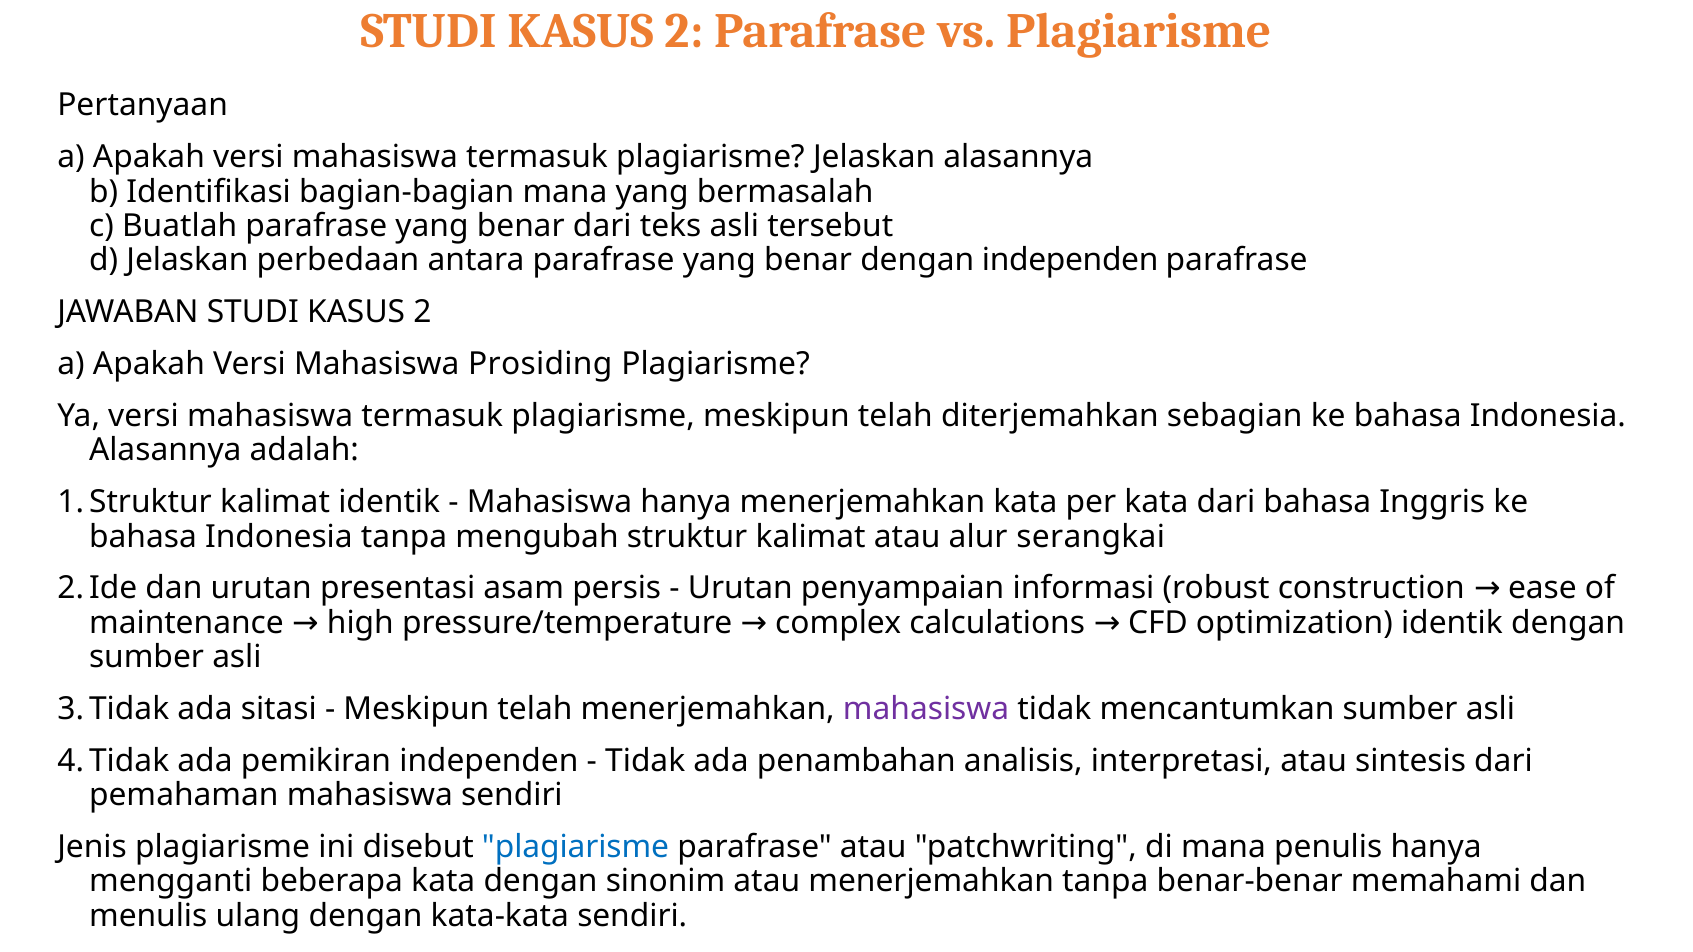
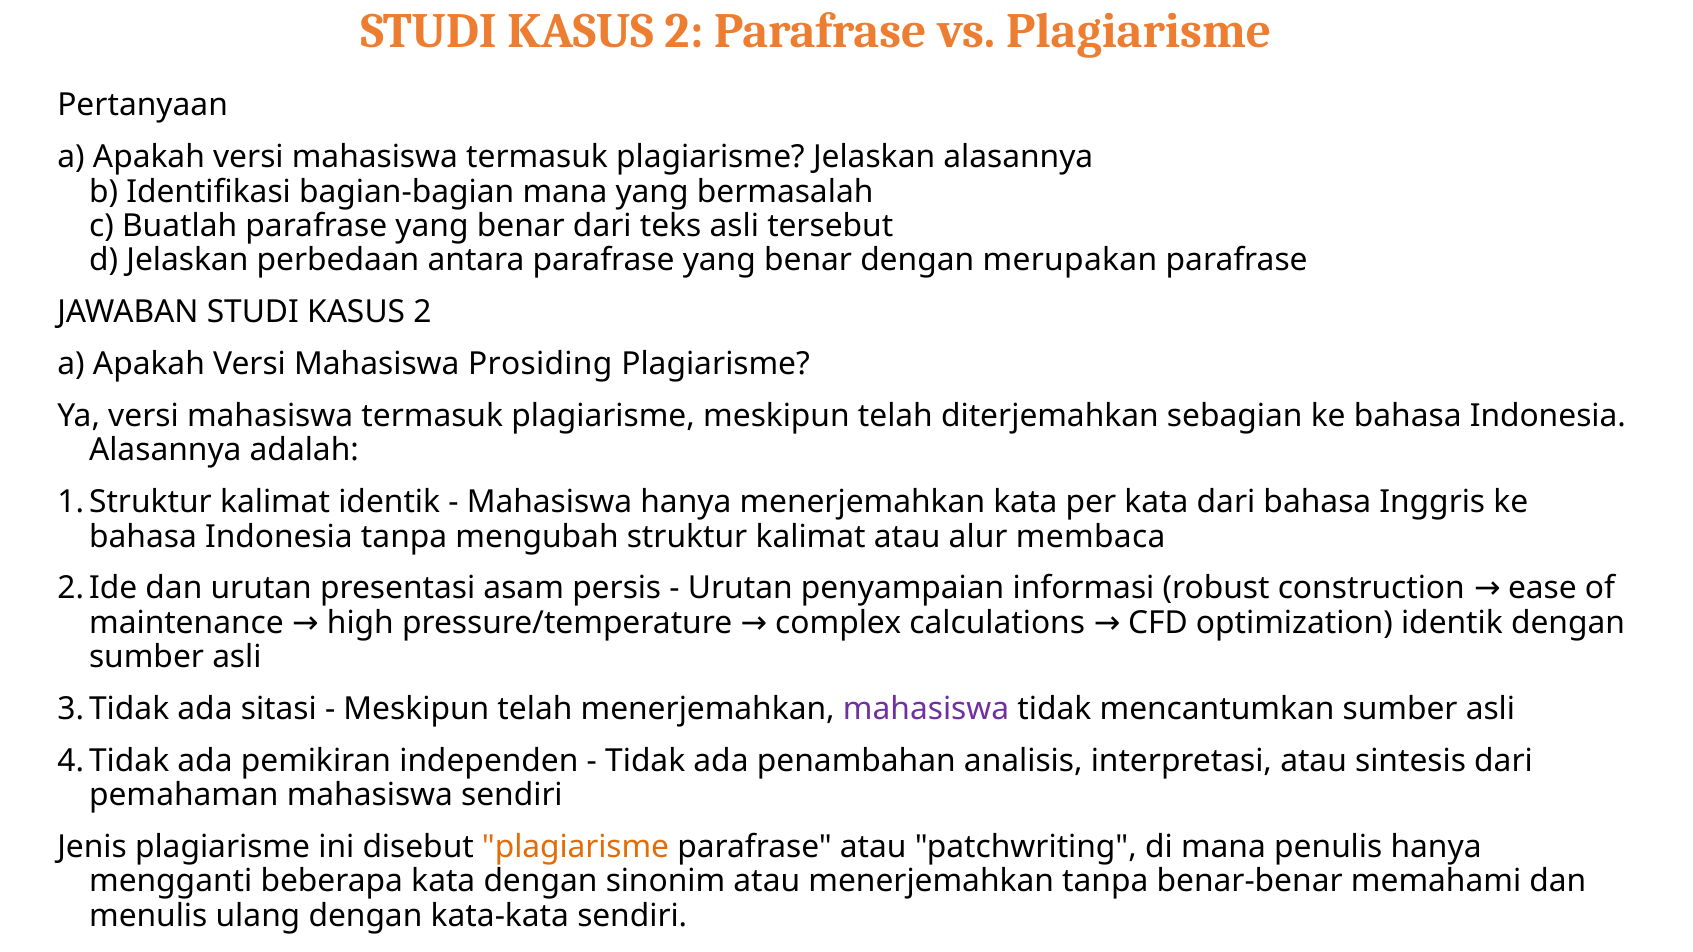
dengan independen: independen -> merupakan (1070, 260)
serangkai: serangkai -> membaca (1091, 537)
plagiarisme colour: blue -> orange (576, 847)
